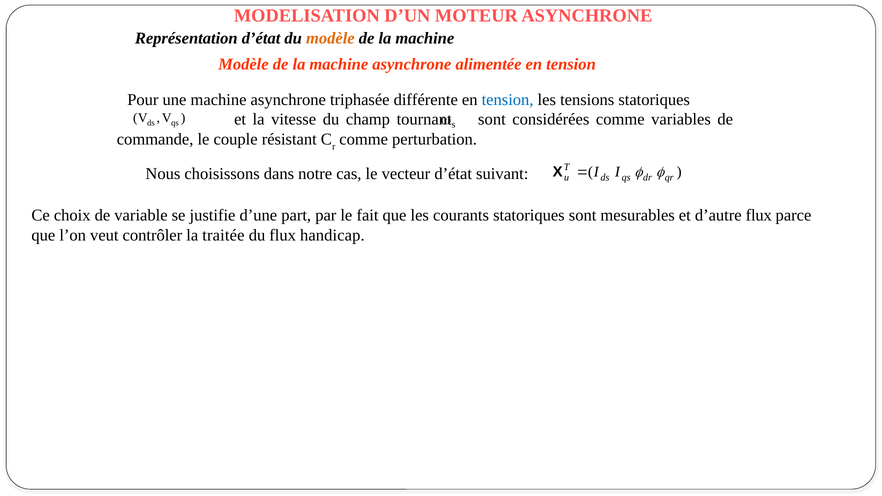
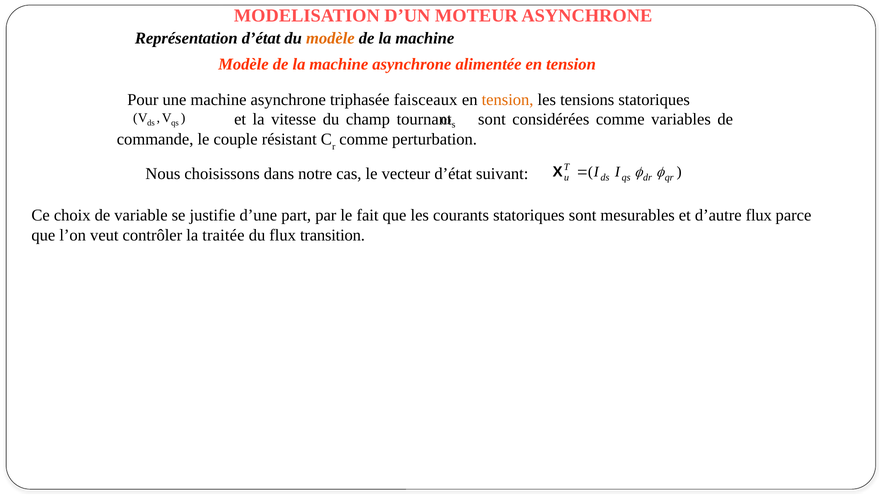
différente: différente -> faisceaux (426, 100)
tension colour: blue -> orange (508, 100)
handicap: handicap -> transition (332, 235)
